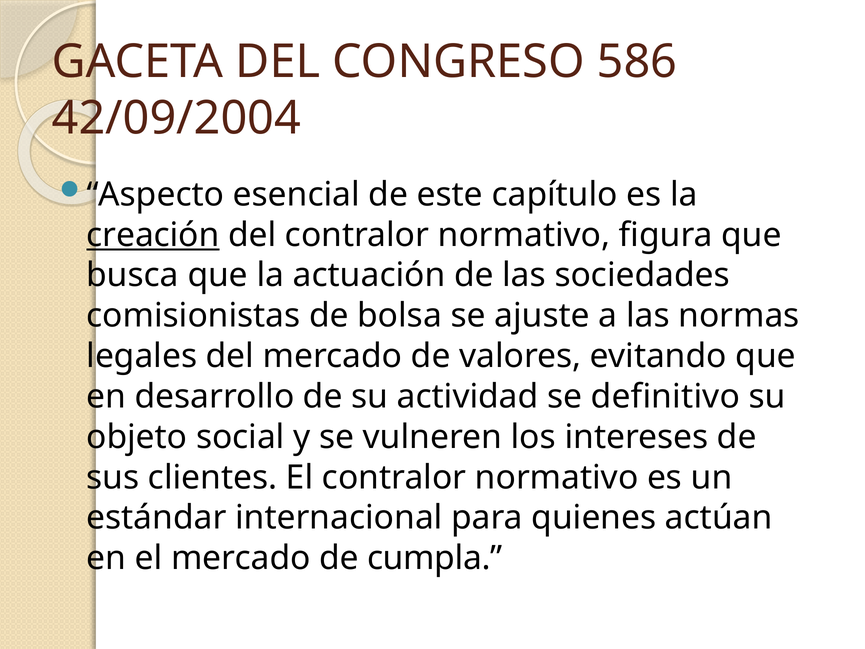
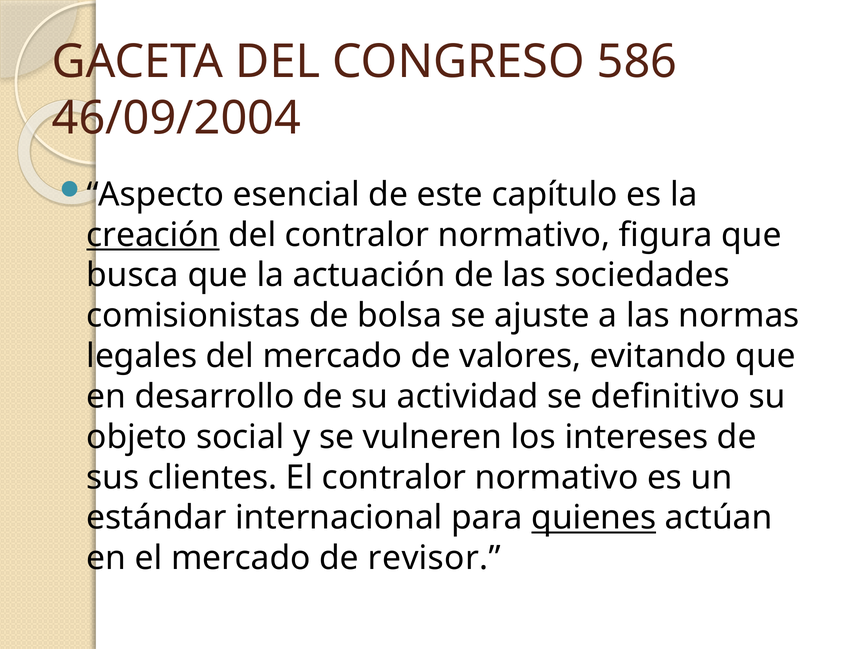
42/09/2004: 42/09/2004 -> 46/09/2004 (176, 118)
quienes underline: none -> present (594, 518)
cumpla: cumpla -> revisor (434, 558)
